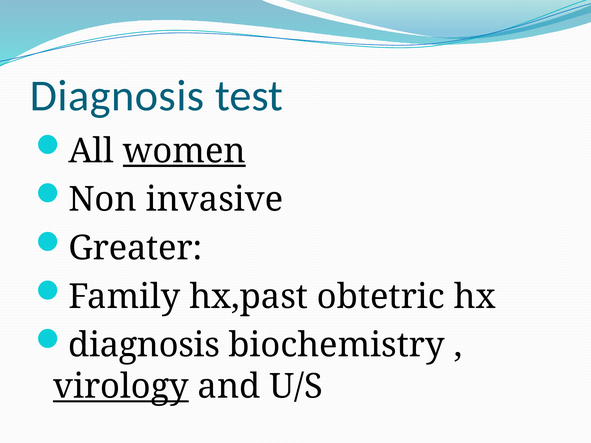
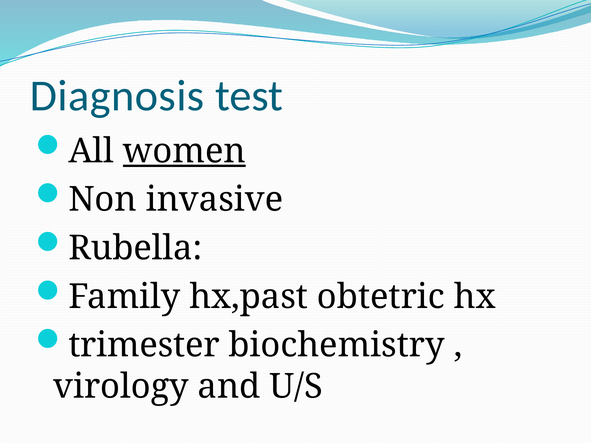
Greater: Greater -> Rubella (135, 248)
diagnosis: diagnosis -> trimester (144, 345)
virology underline: present -> none (121, 387)
